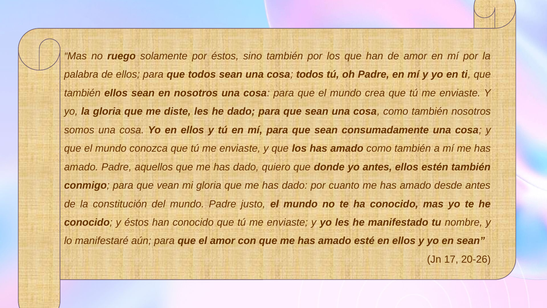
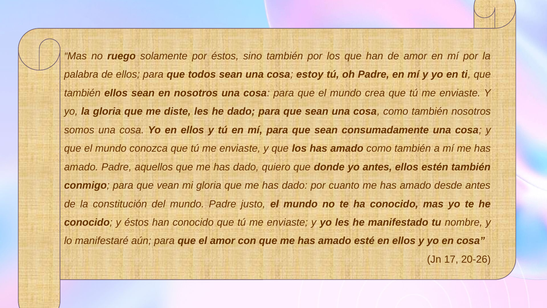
cosa todos: todos -> estoy (310, 75)
en sean: sean -> cosa (471, 241)
